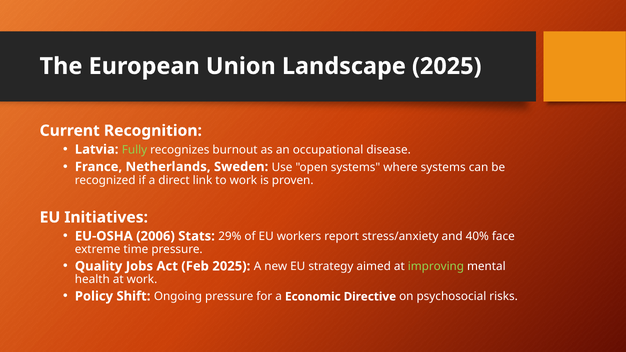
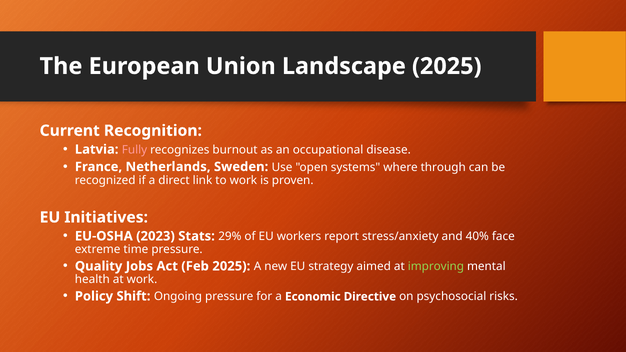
Fully colour: light green -> pink (135, 150)
where systems: systems -> through (443, 167)
2006: 2006 -> 2023 (156, 236)
